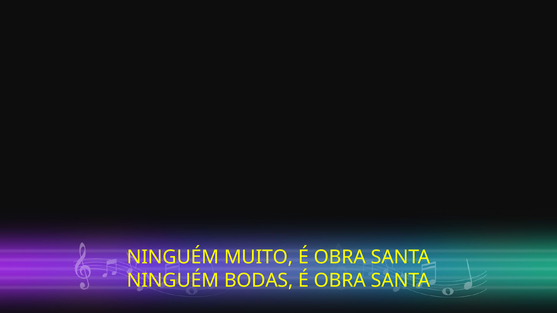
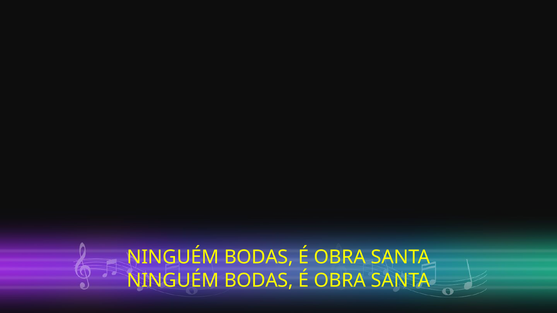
MUITO: MUITO -> BODAS (259, 257)
